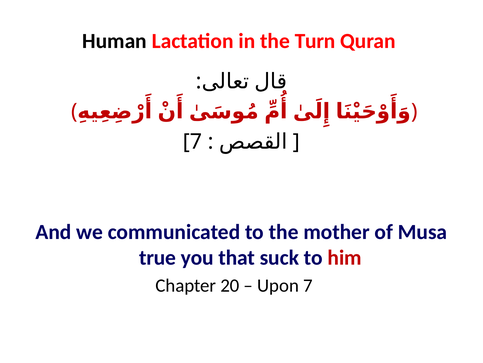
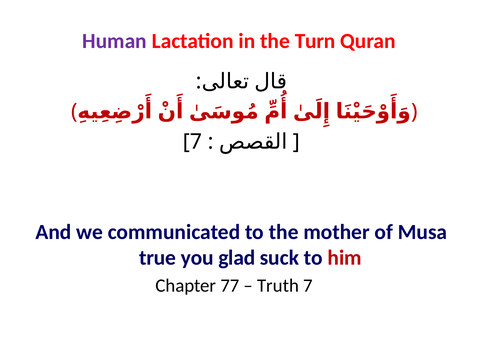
Human colour: black -> purple (114, 41)
that: that -> glad (237, 257)
20: 20 -> 77 (230, 285)
Upon: Upon -> Truth (278, 285)
